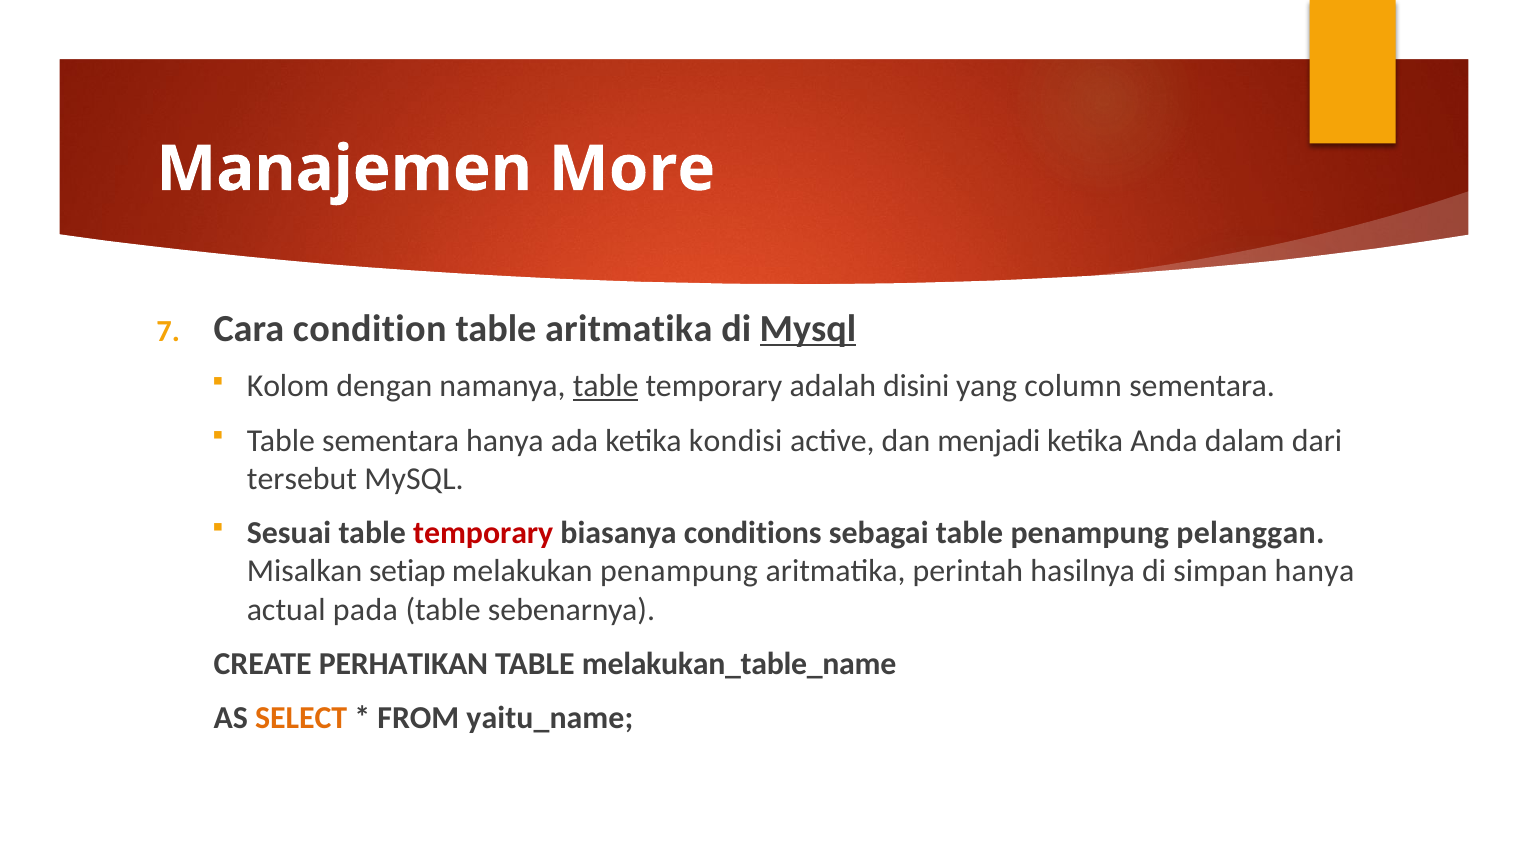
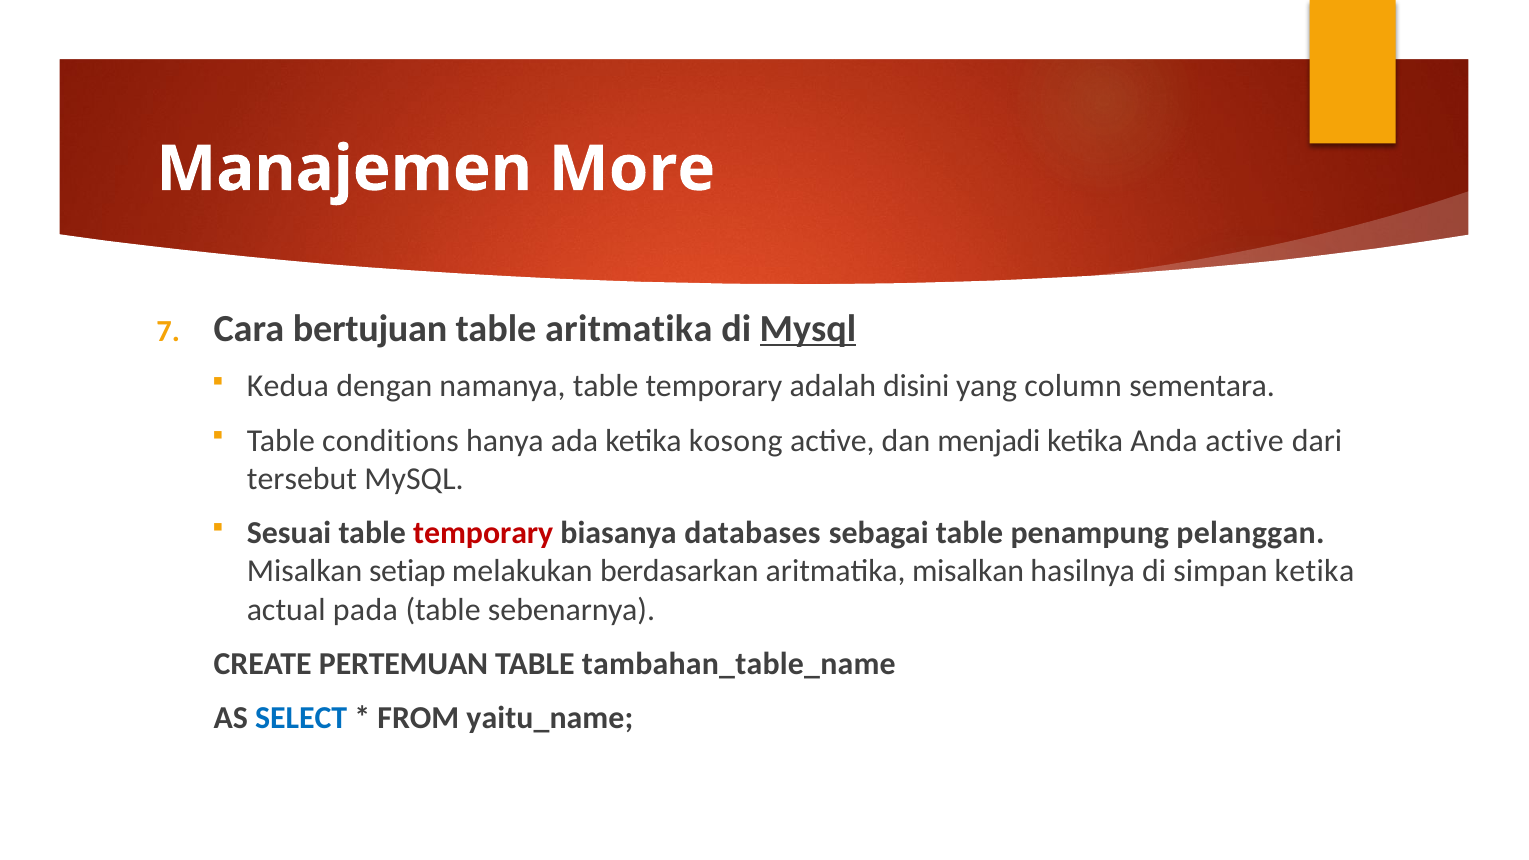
condition: condition -> bertujuan (370, 329)
Kolom: Kolom -> Kedua (288, 386)
table underline: present -> none (606, 386)
Table sementara: sementara -> conditions (391, 441)
kondisi: kondisi -> kosong (736, 441)
Anda dalam: dalam -> active (1245, 441)
conditions: conditions -> databases (753, 533)
melakukan penampung: penampung -> berdasarkan (679, 571)
aritmatika perintah: perintah -> misalkan (968, 571)
simpan hanya: hanya -> ketika (1315, 571)
PERHATIKAN: PERHATIKAN -> PERTEMUAN (404, 664)
melakukan_table_name: melakukan_table_name -> tambahan_table_name (739, 664)
SELECT colour: orange -> blue (301, 718)
